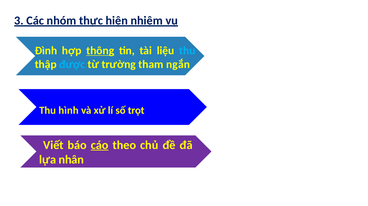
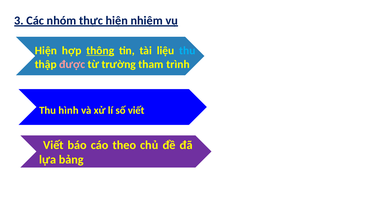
Đình: Đình -> Hiện (46, 51)
được colour: light blue -> pink (72, 64)
ngắn: ngắn -> trình (178, 64)
số trọt: trọt -> viết (136, 110)
cáo underline: present -> none (100, 145)
nhân: nhân -> bảng (71, 160)
